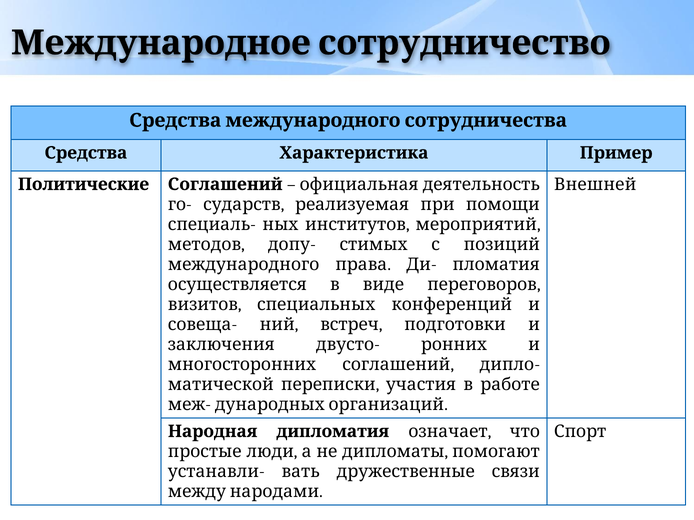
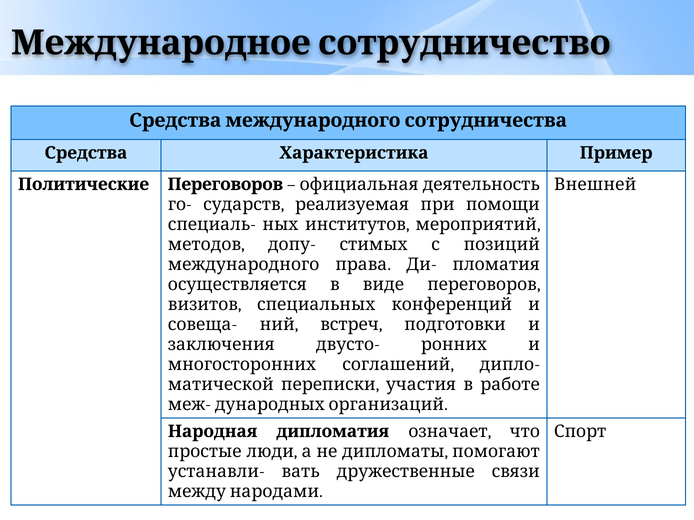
Политические Соглашений: Соглашений -> Переговоров (225, 184)
